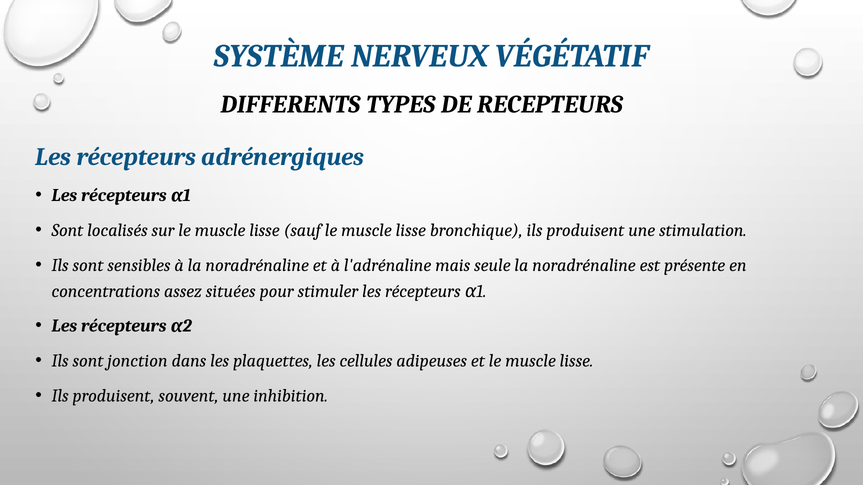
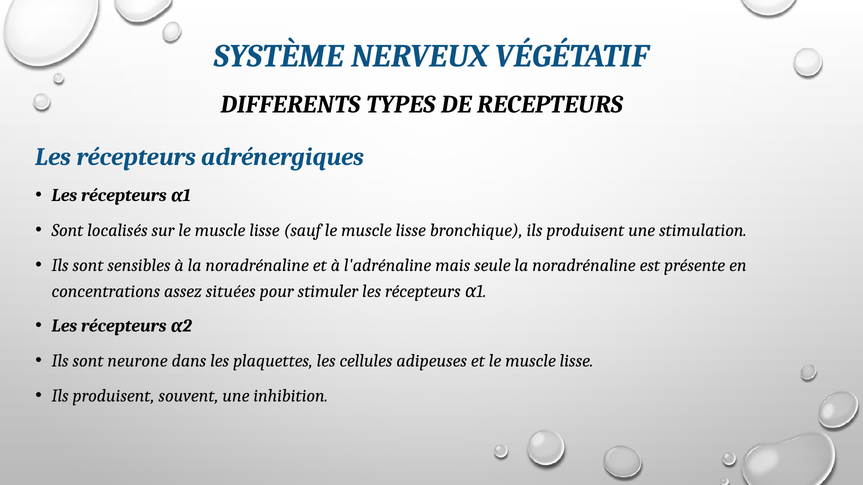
jonction: jonction -> neurone (138, 361)
